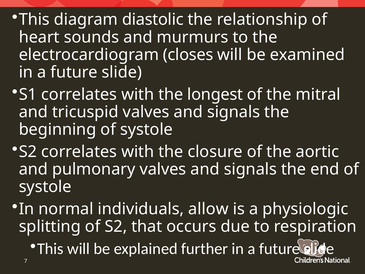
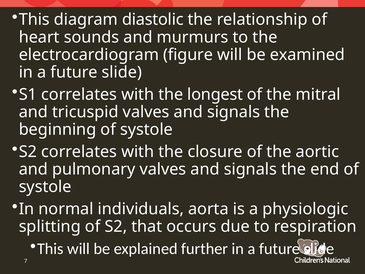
closes: closes -> figure (188, 55)
allow: allow -> aorta (208, 209)
